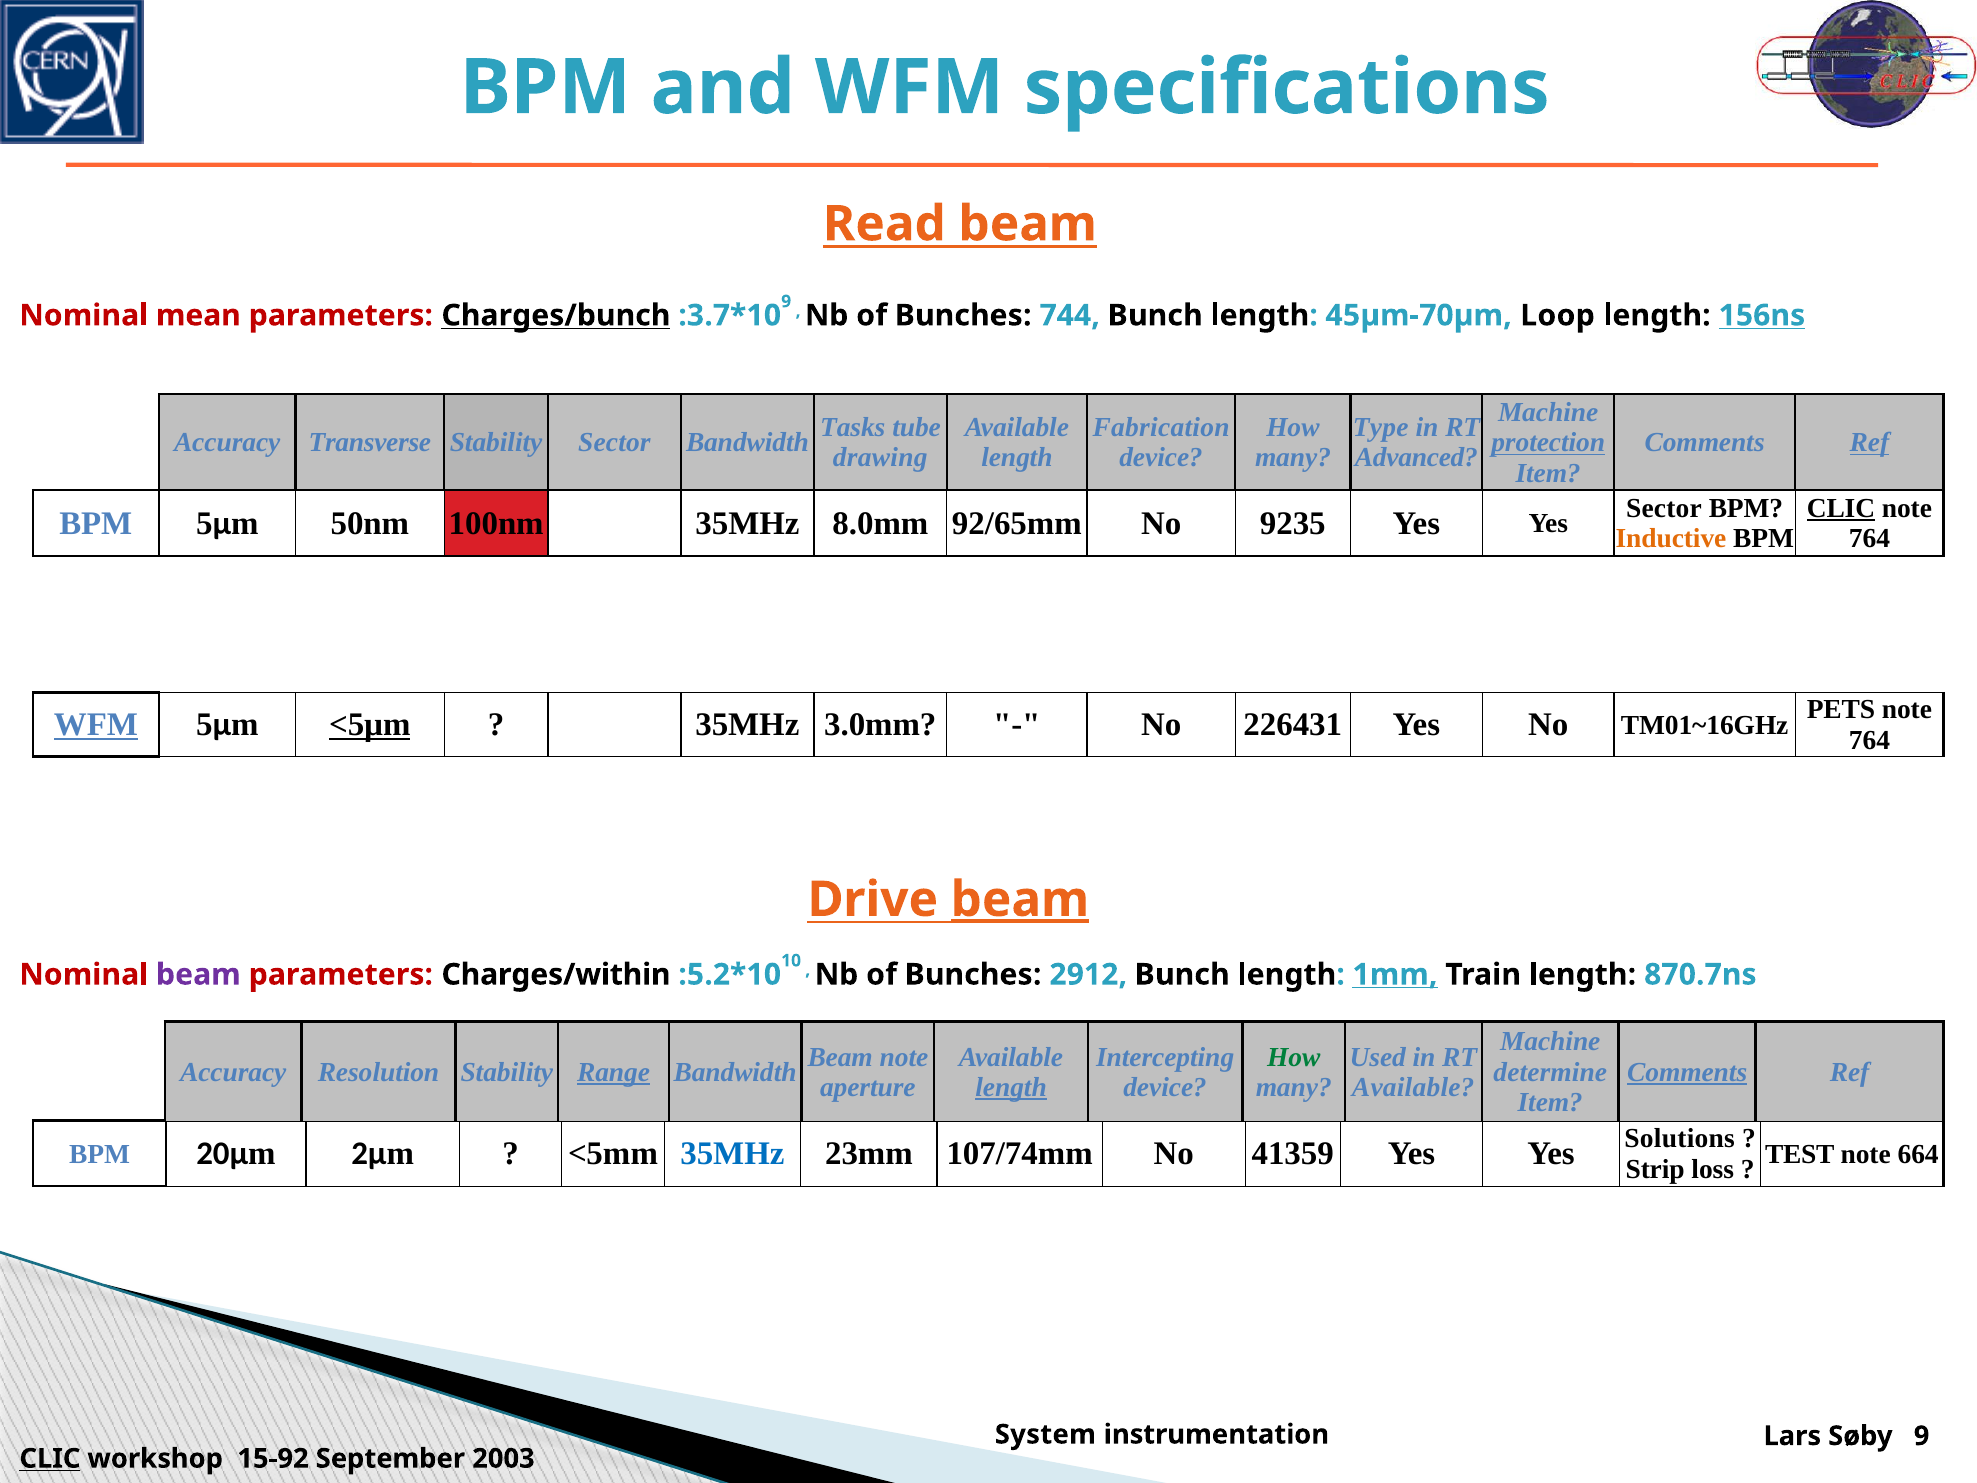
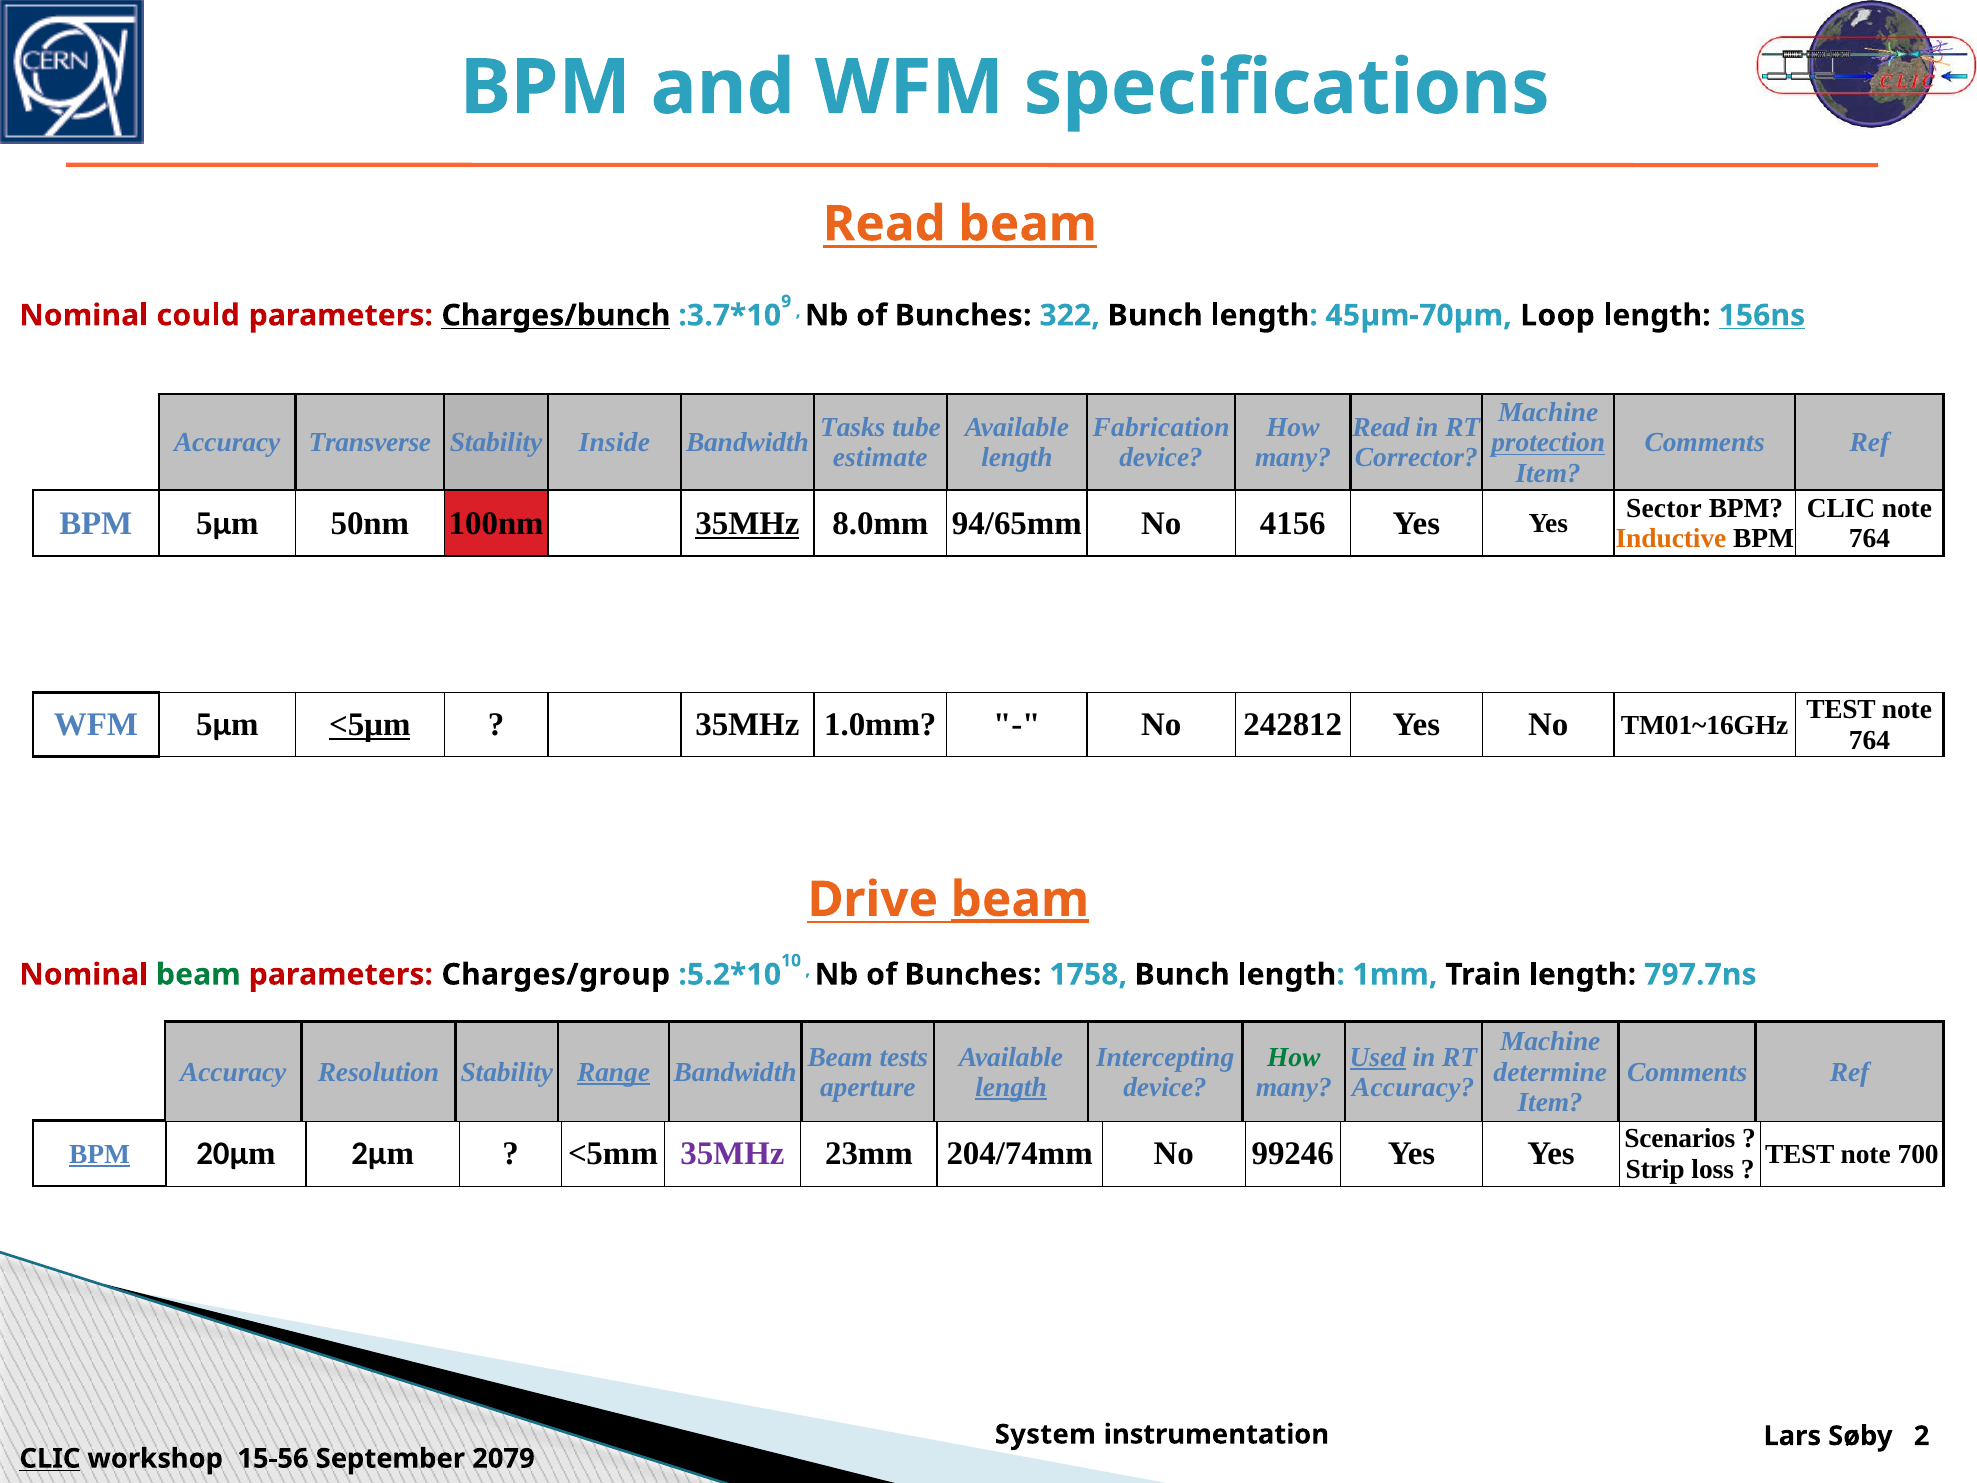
744: 744 -> 322 (1070, 315)
mean: mean -> could (198, 315)
Type: Type -> Read (1381, 428)
Stability Sector: Sector -> Inside (614, 443)
Ref underline: present -> none (1869, 443)
drawing: drawing -> estimate (880, 458)
Advanced: Advanced -> Corrector (1416, 458)
CLIC underline: present -> none (1841, 508)
35MHz underline: none -> present (747, 523)
92/65mm: 92/65mm -> 94/65mm (1017, 523)
9235: 9235 -> 4156 (1293, 523)
PETS: PETS -> TEST (1841, 710)
WFM underline: present -> none (96, 725)
3.0mm: 3.0mm -> 1.0mm (880, 725)
226431: 226431 -> 242812 (1293, 725)
2912: 2912 -> 1758 (1088, 974)
1mm underline: present -> none (1395, 974)
870.7ns: 870.7ns -> 797.7ns (1700, 974)
beam colour: purple -> green (198, 974)
Charges/within: Charges/within -> Charges/group (556, 974)
Beam note: note -> tests (904, 1057)
Used underline: none -> present (1378, 1057)
Comments underline: present -> none (1687, 1072)
Available: Available -> Accuracy (1413, 1087)
BPM underline: none -> present (100, 1154)
35MHz colour: blue -> purple (732, 1154)
107/74mm: 107/74mm -> 204/74mm (1020, 1154)
41359: 41359 -> 99246 (1293, 1154)
Solutions: Solutions -> Scenarios (1680, 1139)
664: 664 -> 700 (1918, 1154)
Søby 9: 9 -> 2 (1922, 1436)
15-92: 15-92 -> 15-56 (273, 1458)
2003: 2003 -> 2079 (503, 1458)
